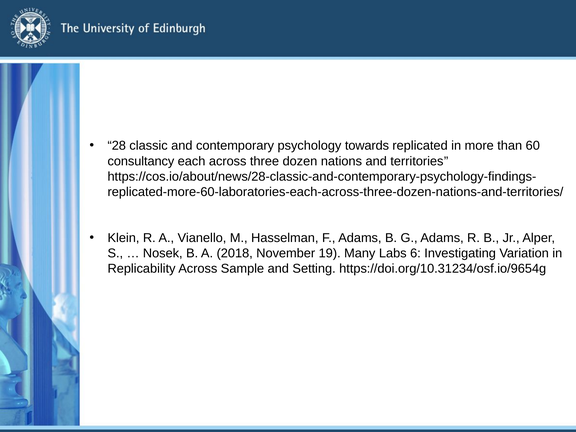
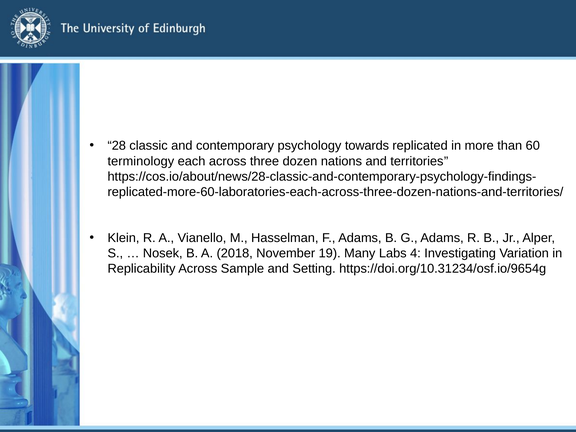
consultancy: consultancy -> terminology (141, 161)
6: 6 -> 4 (415, 253)
